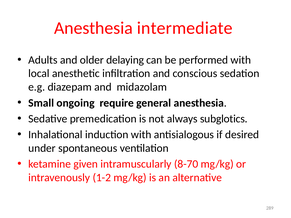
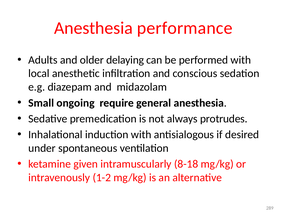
intermediate: intermediate -> performance (185, 28)
subglotics: subglotics -> protrudes (224, 119)
8-70: 8-70 -> 8-18 (186, 164)
